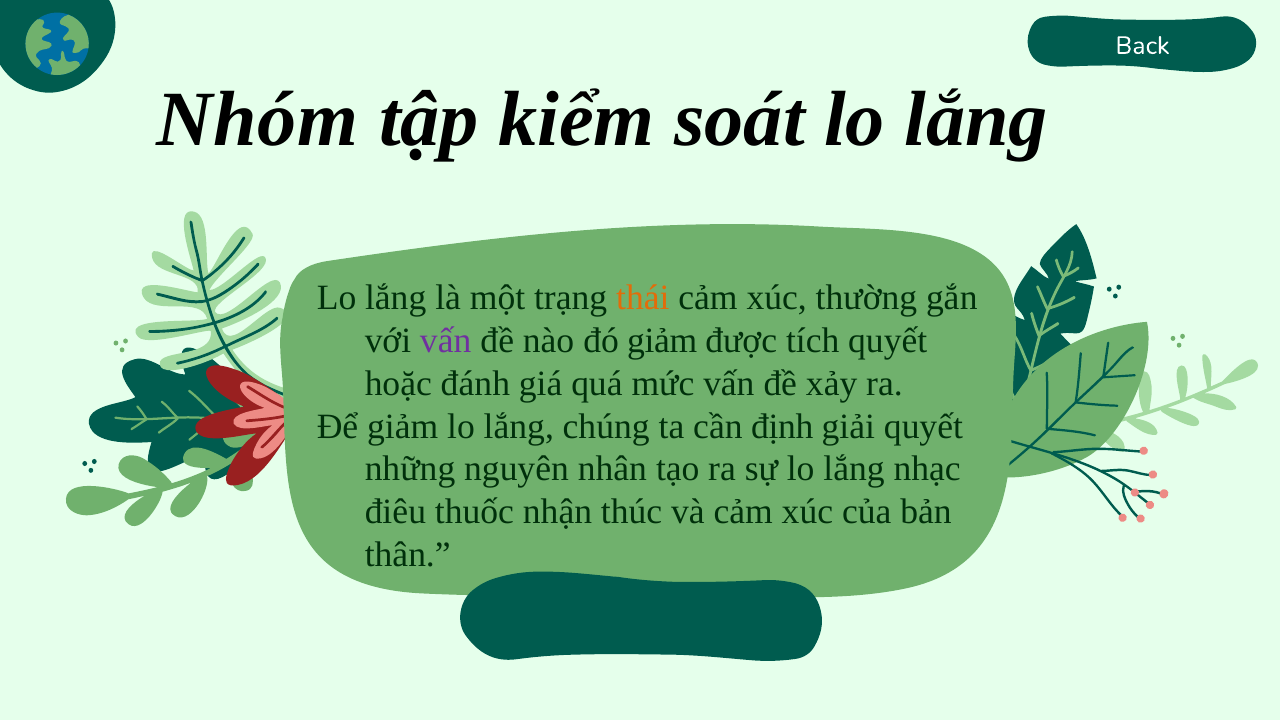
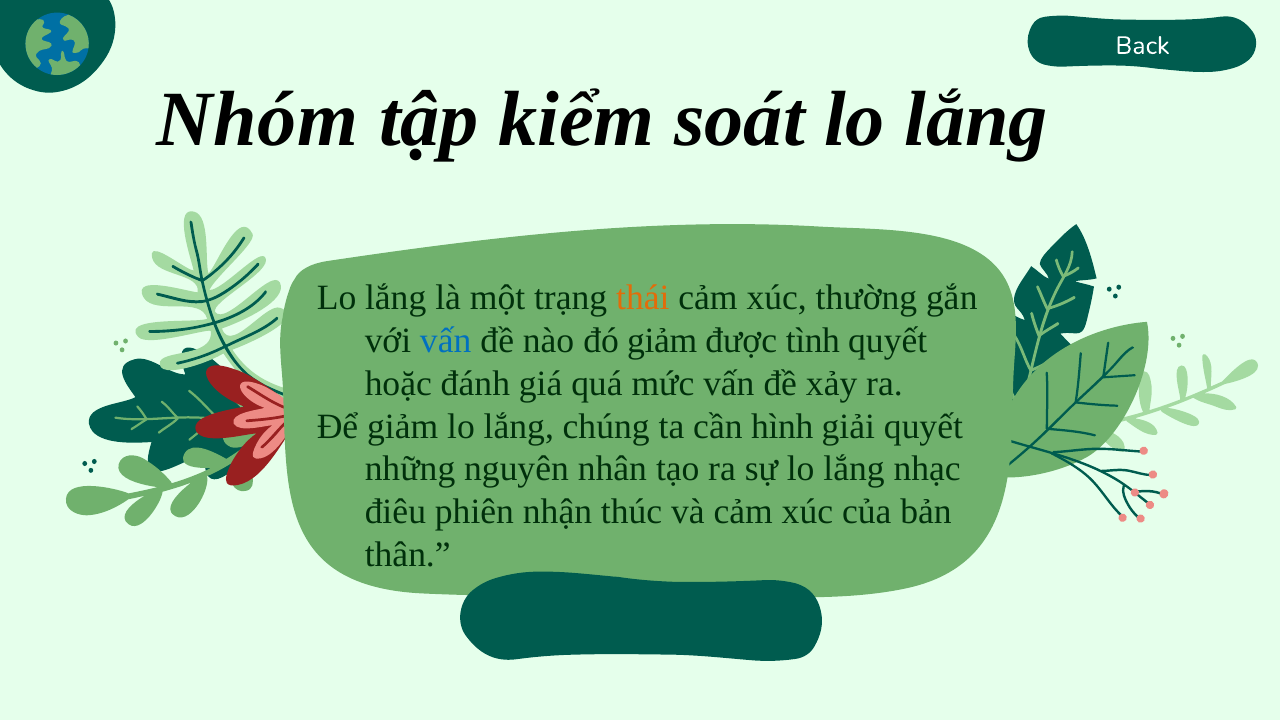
vấn colour: purple -> blue (446, 341)
tích: tích -> tình (813, 341)
định: định -> hình (782, 426)
thuốc: thuốc -> phiên (474, 512)
